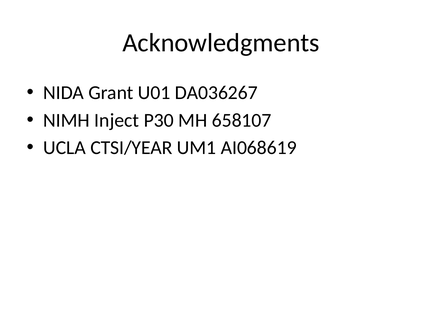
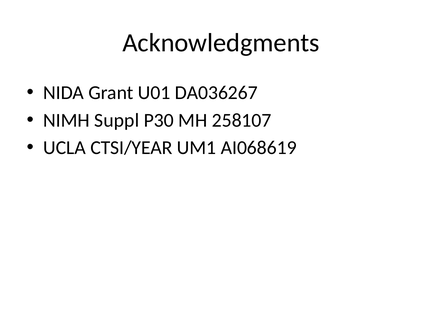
Inject: Inject -> Suppl (117, 120)
658107: 658107 -> 258107 (242, 120)
